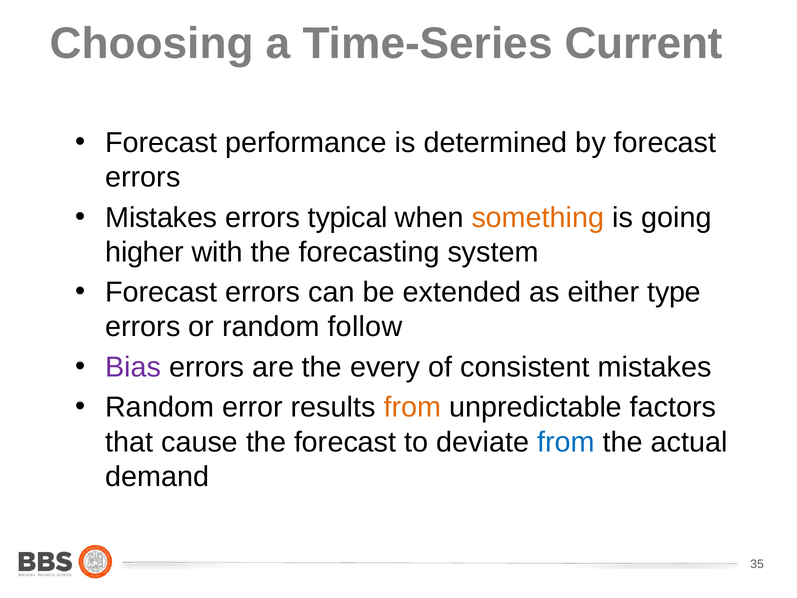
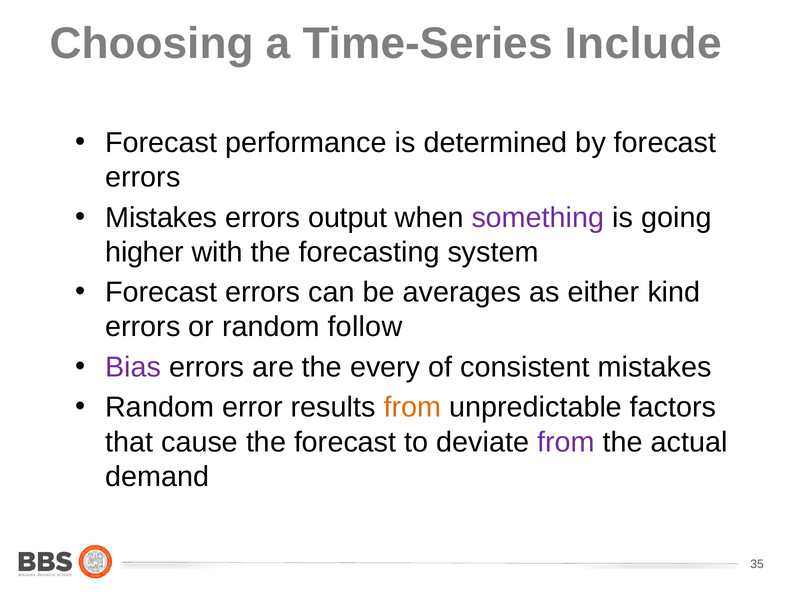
Current: Current -> Include (643, 44)
typical: typical -> output (348, 218)
something colour: orange -> purple (538, 218)
extended: extended -> averages (462, 292)
type: type -> kind (674, 292)
from colour: blue -> purple (566, 442)
